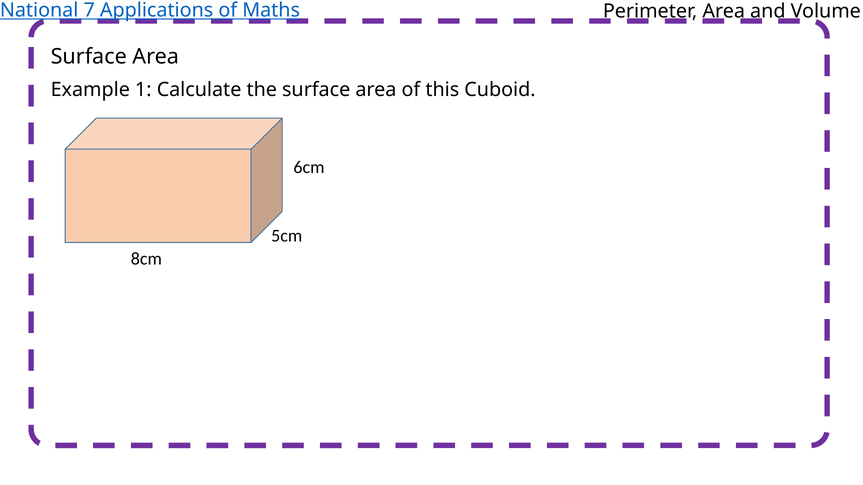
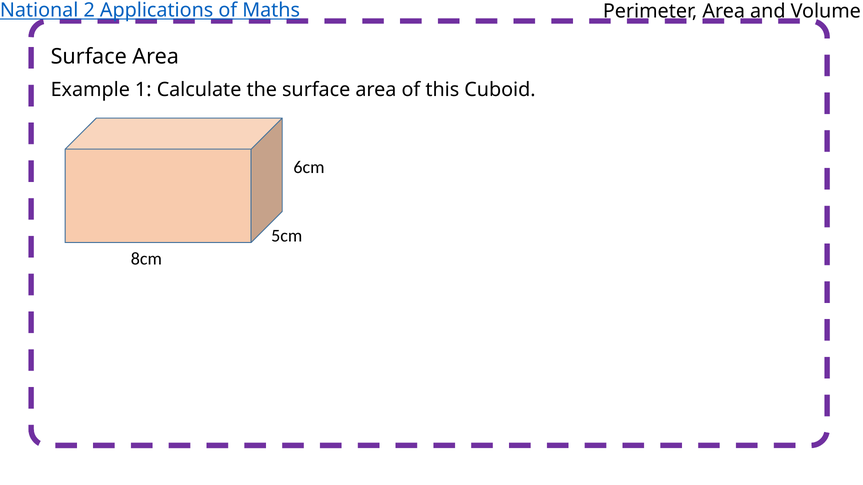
7: 7 -> 2 (89, 10)
